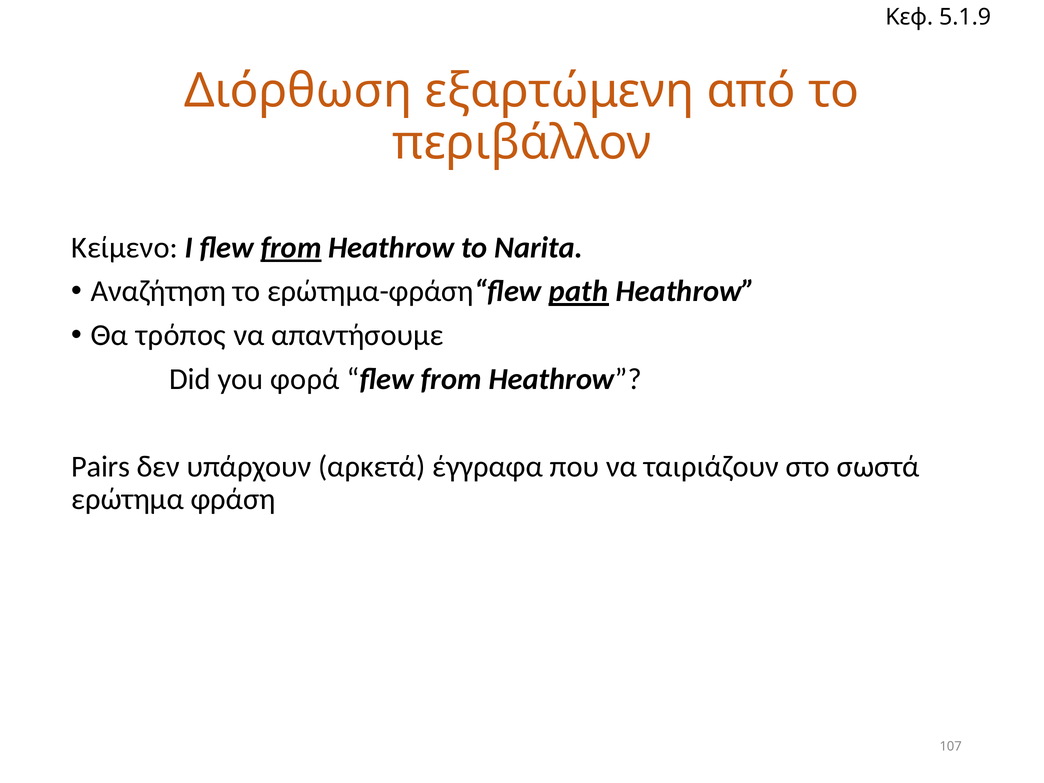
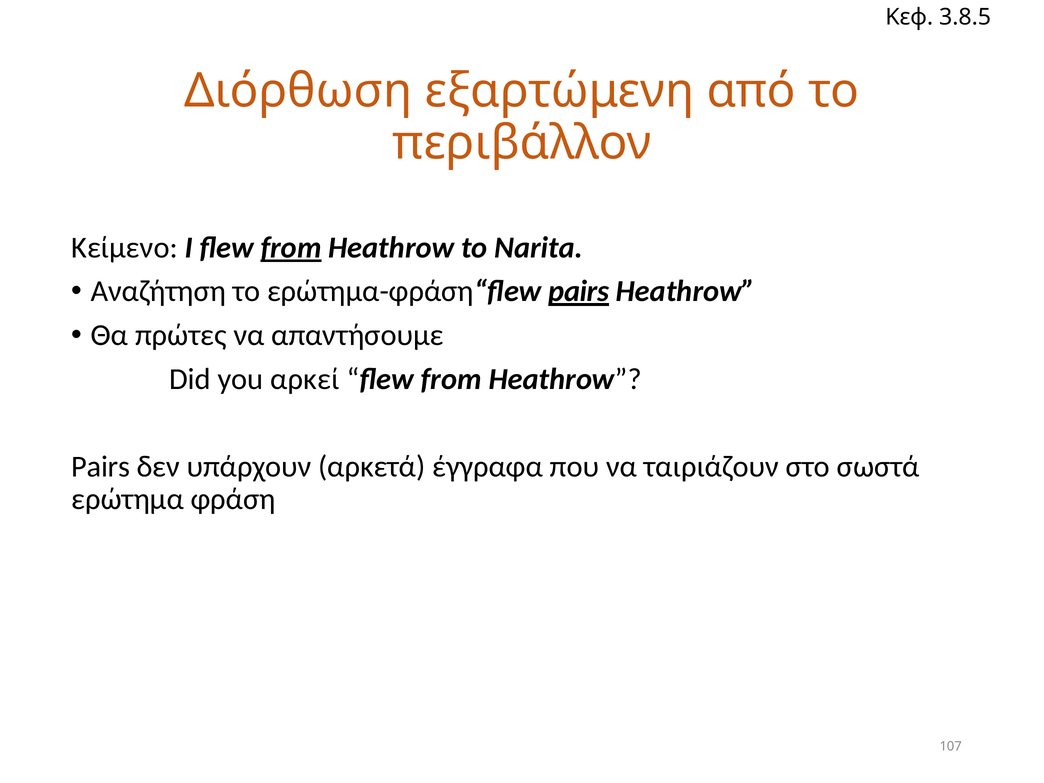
5.1.9: 5.1.9 -> 3.8.5 (965, 17)
ερώτημα-φράση“flew path: path -> pairs (579, 291)
τρόπος: τρόπος -> πρώτες (181, 335)
φορά: φορά -> αρκεί (305, 379)
